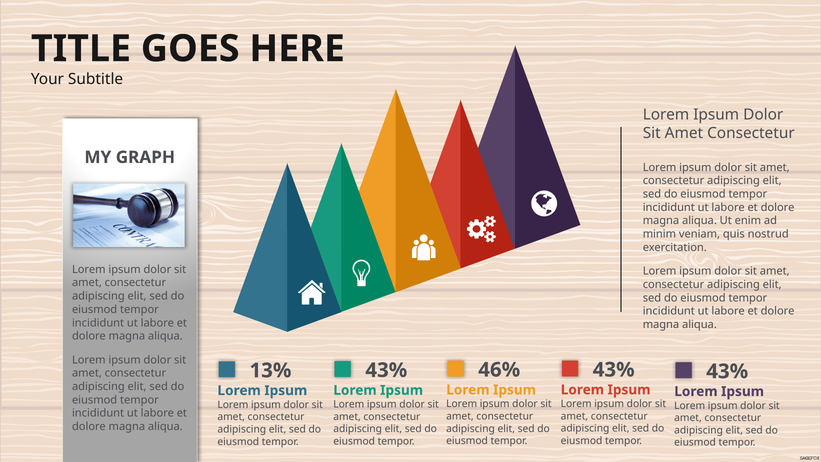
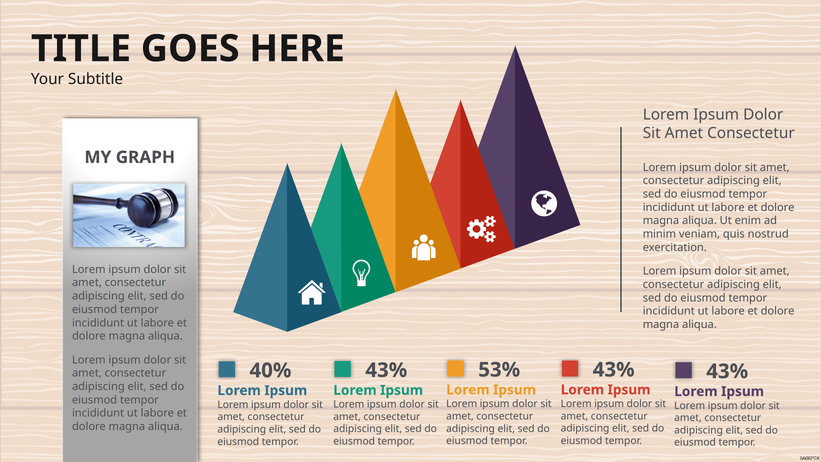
46%: 46% -> 53% (499, 370)
13%: 13% -> 40% (270, 370)
